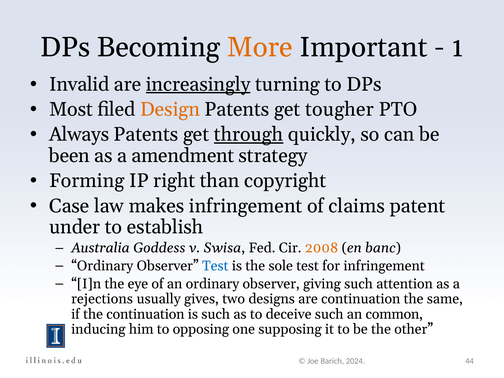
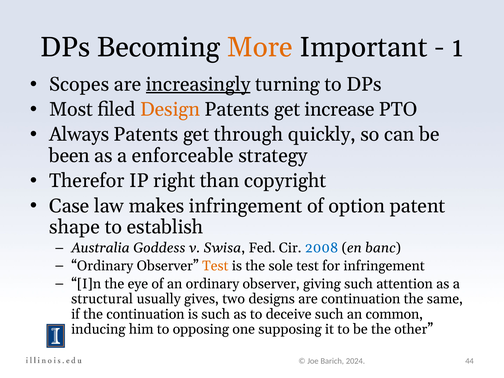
Invalid: Invalid -> Scopes (79, 84)
tougher: tougher -> increase (340, 109)
through underline: present -> none (249, 135)
amendment: amendment -> enforceable (183, 156)
Forming: Forming -> Therefor (87, 181)
claims: claims -> option (357, 206)
under: under -> shape (75, 227)
2008 colour: orange -> blue (322, 248)
Test colour: blue -> orange (215, 266)
rejections: rejections -> structural (102, 299)
